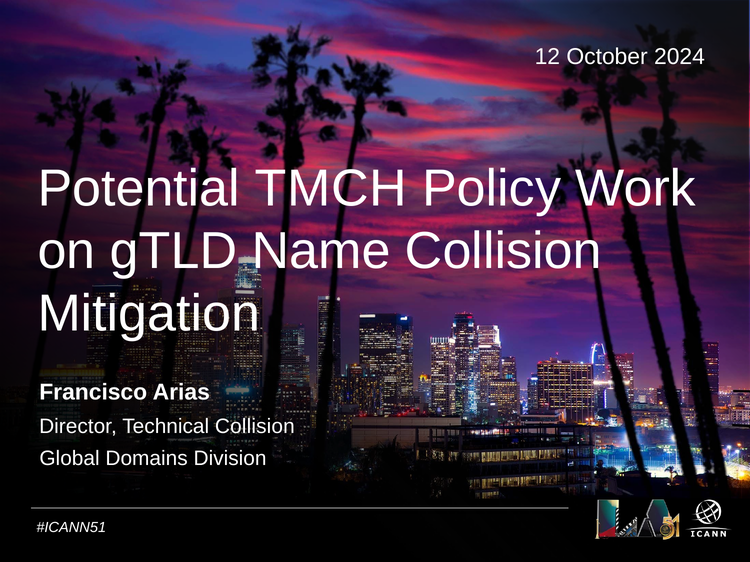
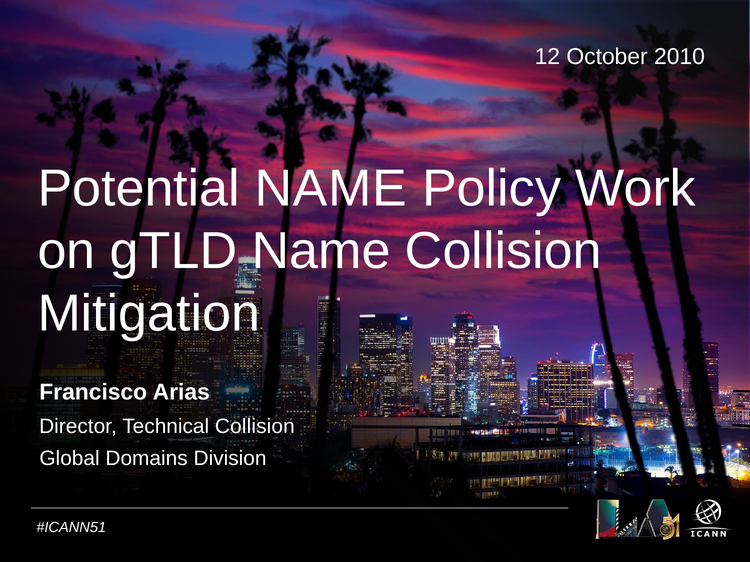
2024: 2024 -> 2010 (679, 57)
Potential TMCH: TMCH -> NAME (331, 189)
